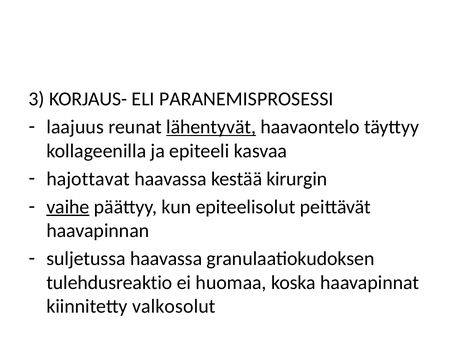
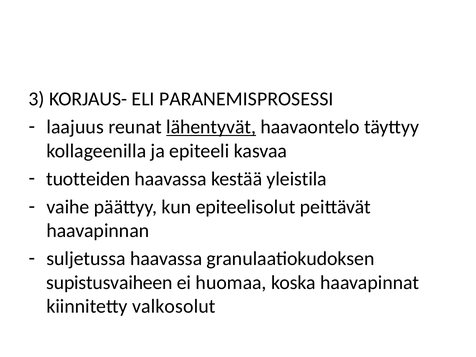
hajottavat: hajottavat -> tuotteiden (88, 179)
kirurgin: kirurgin -> yleistila (297, 179)
vaihe underline: present -> none (68, 207)
tulehdusreaktio: tulehdusreaktio -> supistusvaiheen (109, 283)
